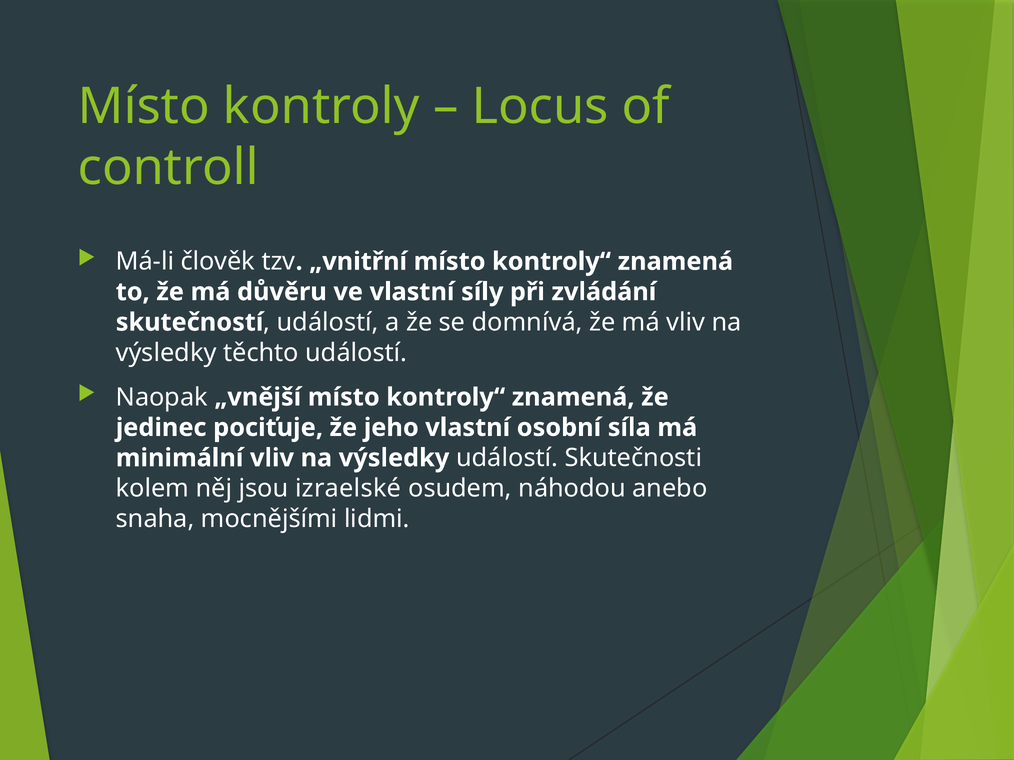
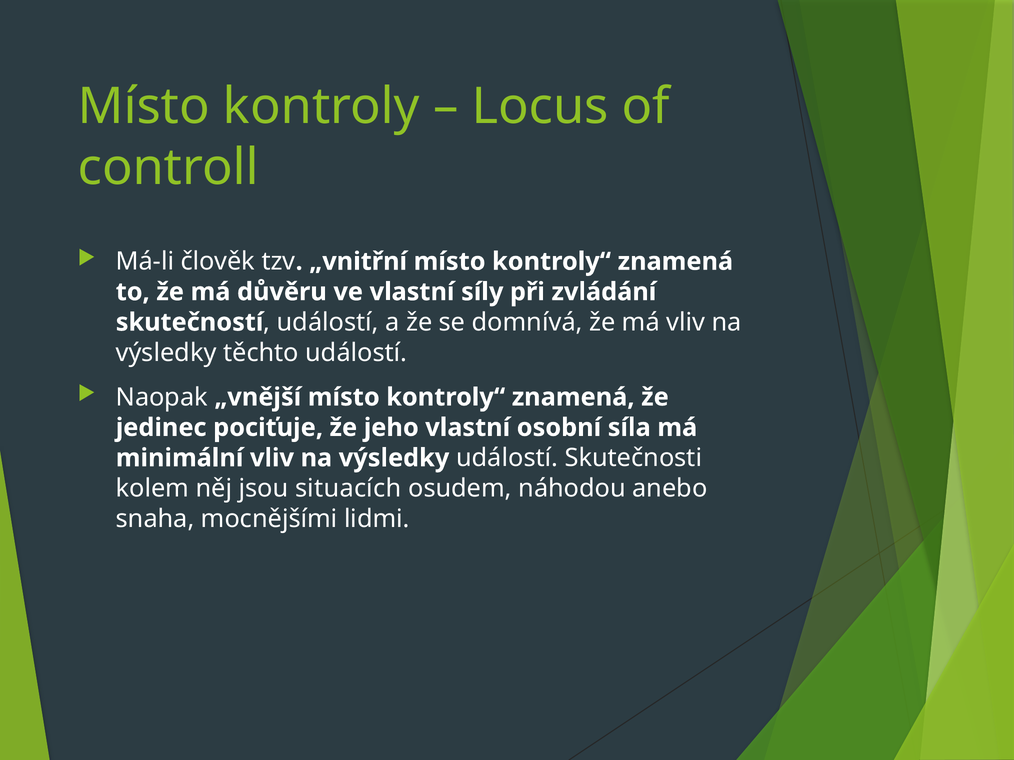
izraelské: izraelské -> situacích (348, 489)
